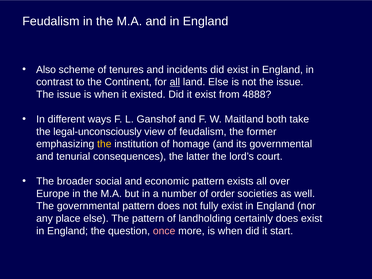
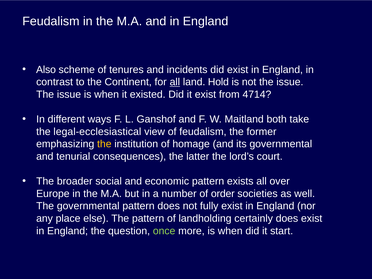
land Else: Else -> Hold (218, 82)
4888: 4888 -> 4714 (257, 94)
legal-unconsciously: legal-unconsciously -> legal-ecclesiastical (97, 132)
once colour: pink -> light green (164, 231)
